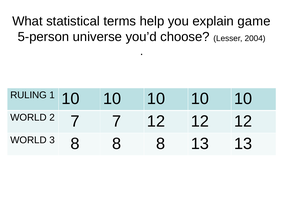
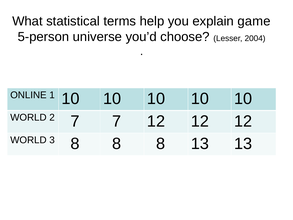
RULING: RULING -> ONLINE (28, 95)
